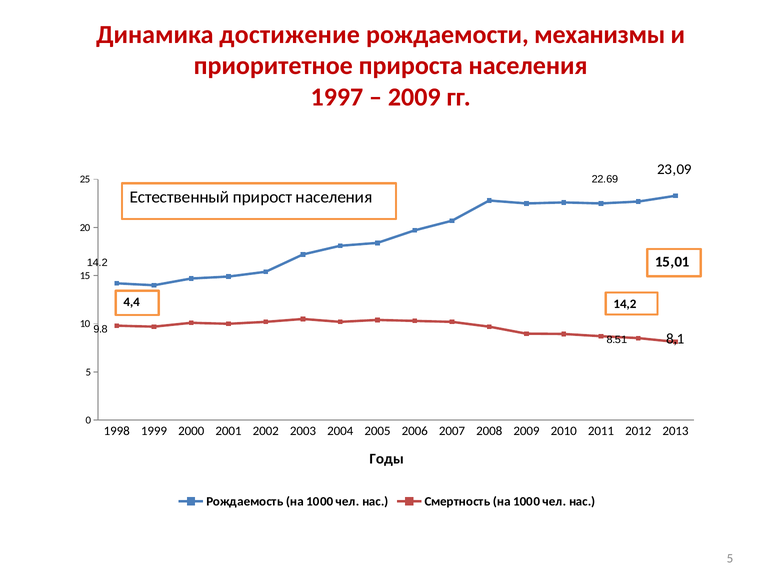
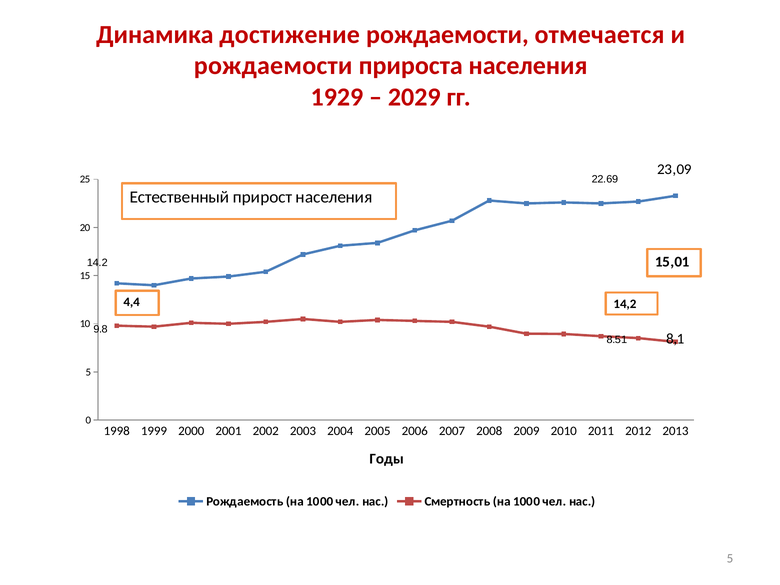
механизмы: механизмы -> отмечается (600, 35)
приоритетное: приоритетное -> рождаемости (273, 66)
1997: 1997 -> 1929 (337, 97)
2009: 2009 -> 2029 (414, 97)
